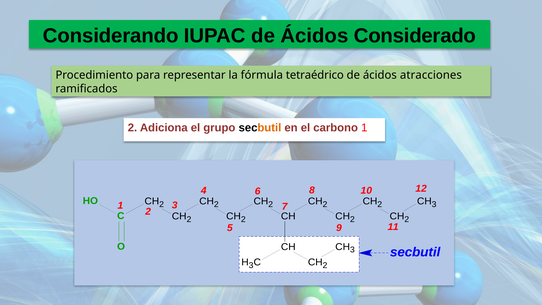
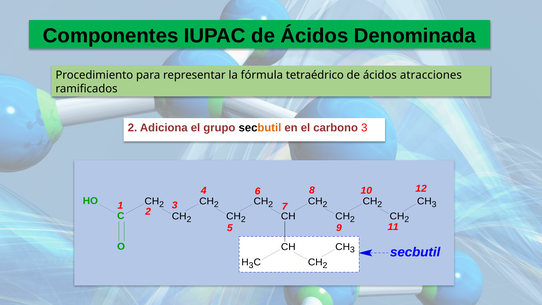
Considerando: Considerando -> Componentes (111, 36)
Considerado: Considerado -> Denominada (415, 36)
carbono 1: 1 -> 3 (364, 128)
